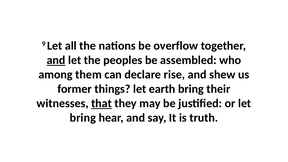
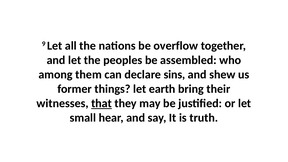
and underline: present -> none (56, 60)
rise: rise -> sins (174, 75)
bring: bring -> small (83, 118)
